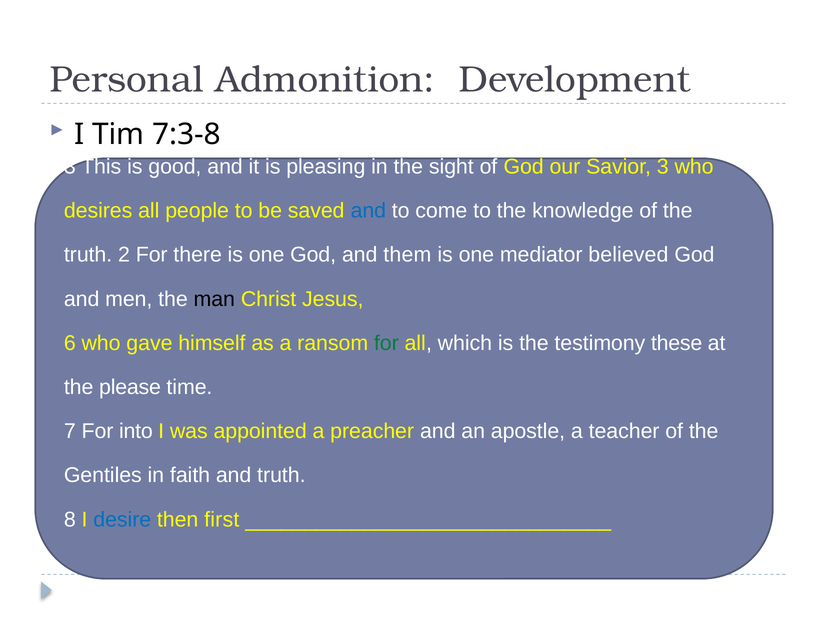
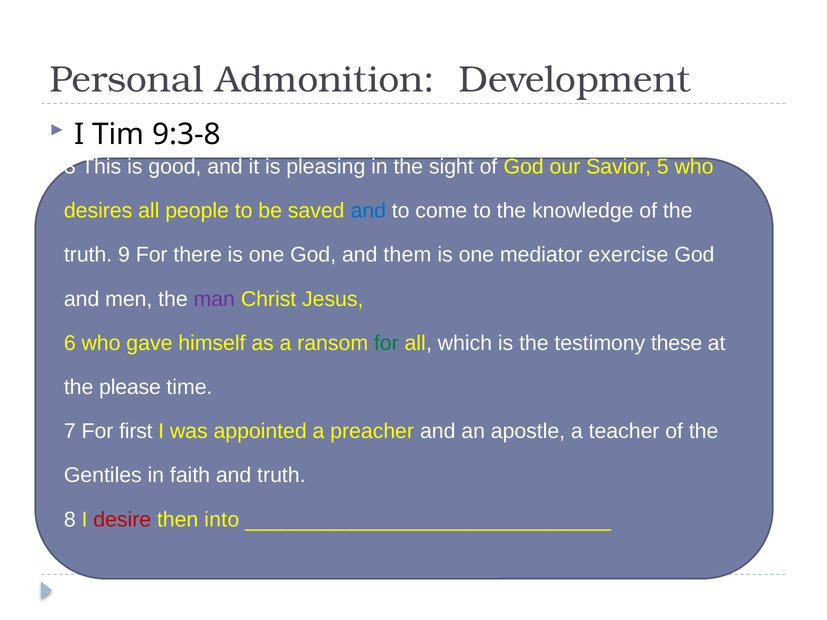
7:3-8: 7:3-8 -> 9:3-8 (187, 134)
Savior 3: 3 -> 5 (663, 167)
2: 2 -> 9 (124, 255)
believed: believed -> exercise (628, 255)
man colour: black -> purple (214, 299)
into: into -> first (136, 431)
desire colour: blue -> red (122, 520)
first: first -> into (222, 520)
